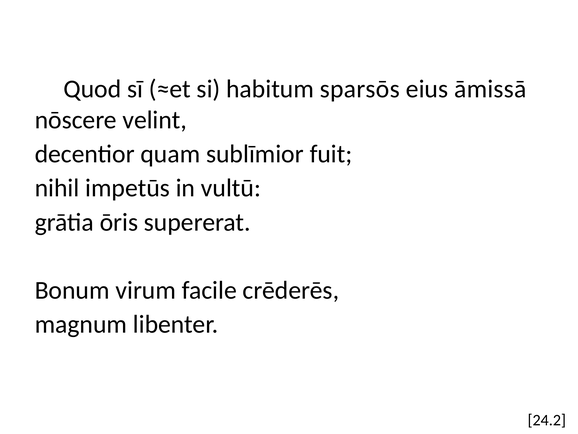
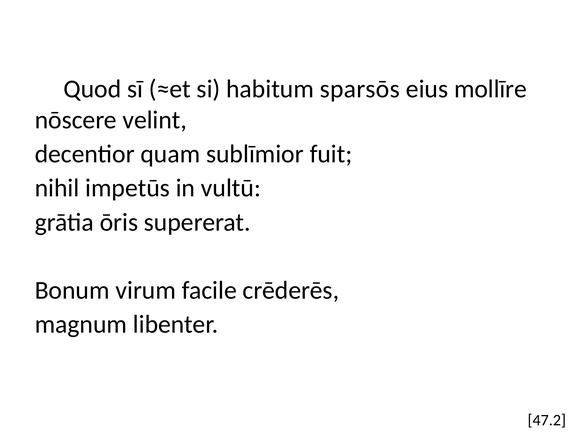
āmissā: āmissā -> mollīre (490, 89)
24.2: 24.2 -> 47.2 (547, 420)
